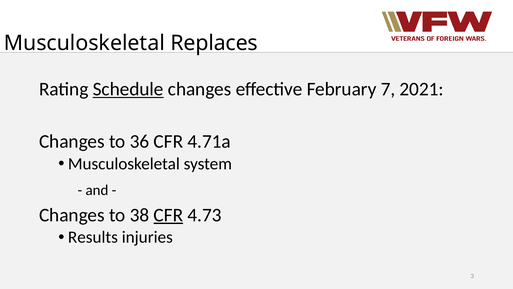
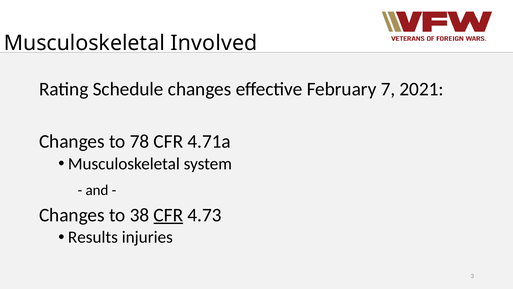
Replaces: Replaces -> Involved (214, 43)
Schedule underline: present -> none (128, 89)
36: 36 -> 78 (140, 141)
